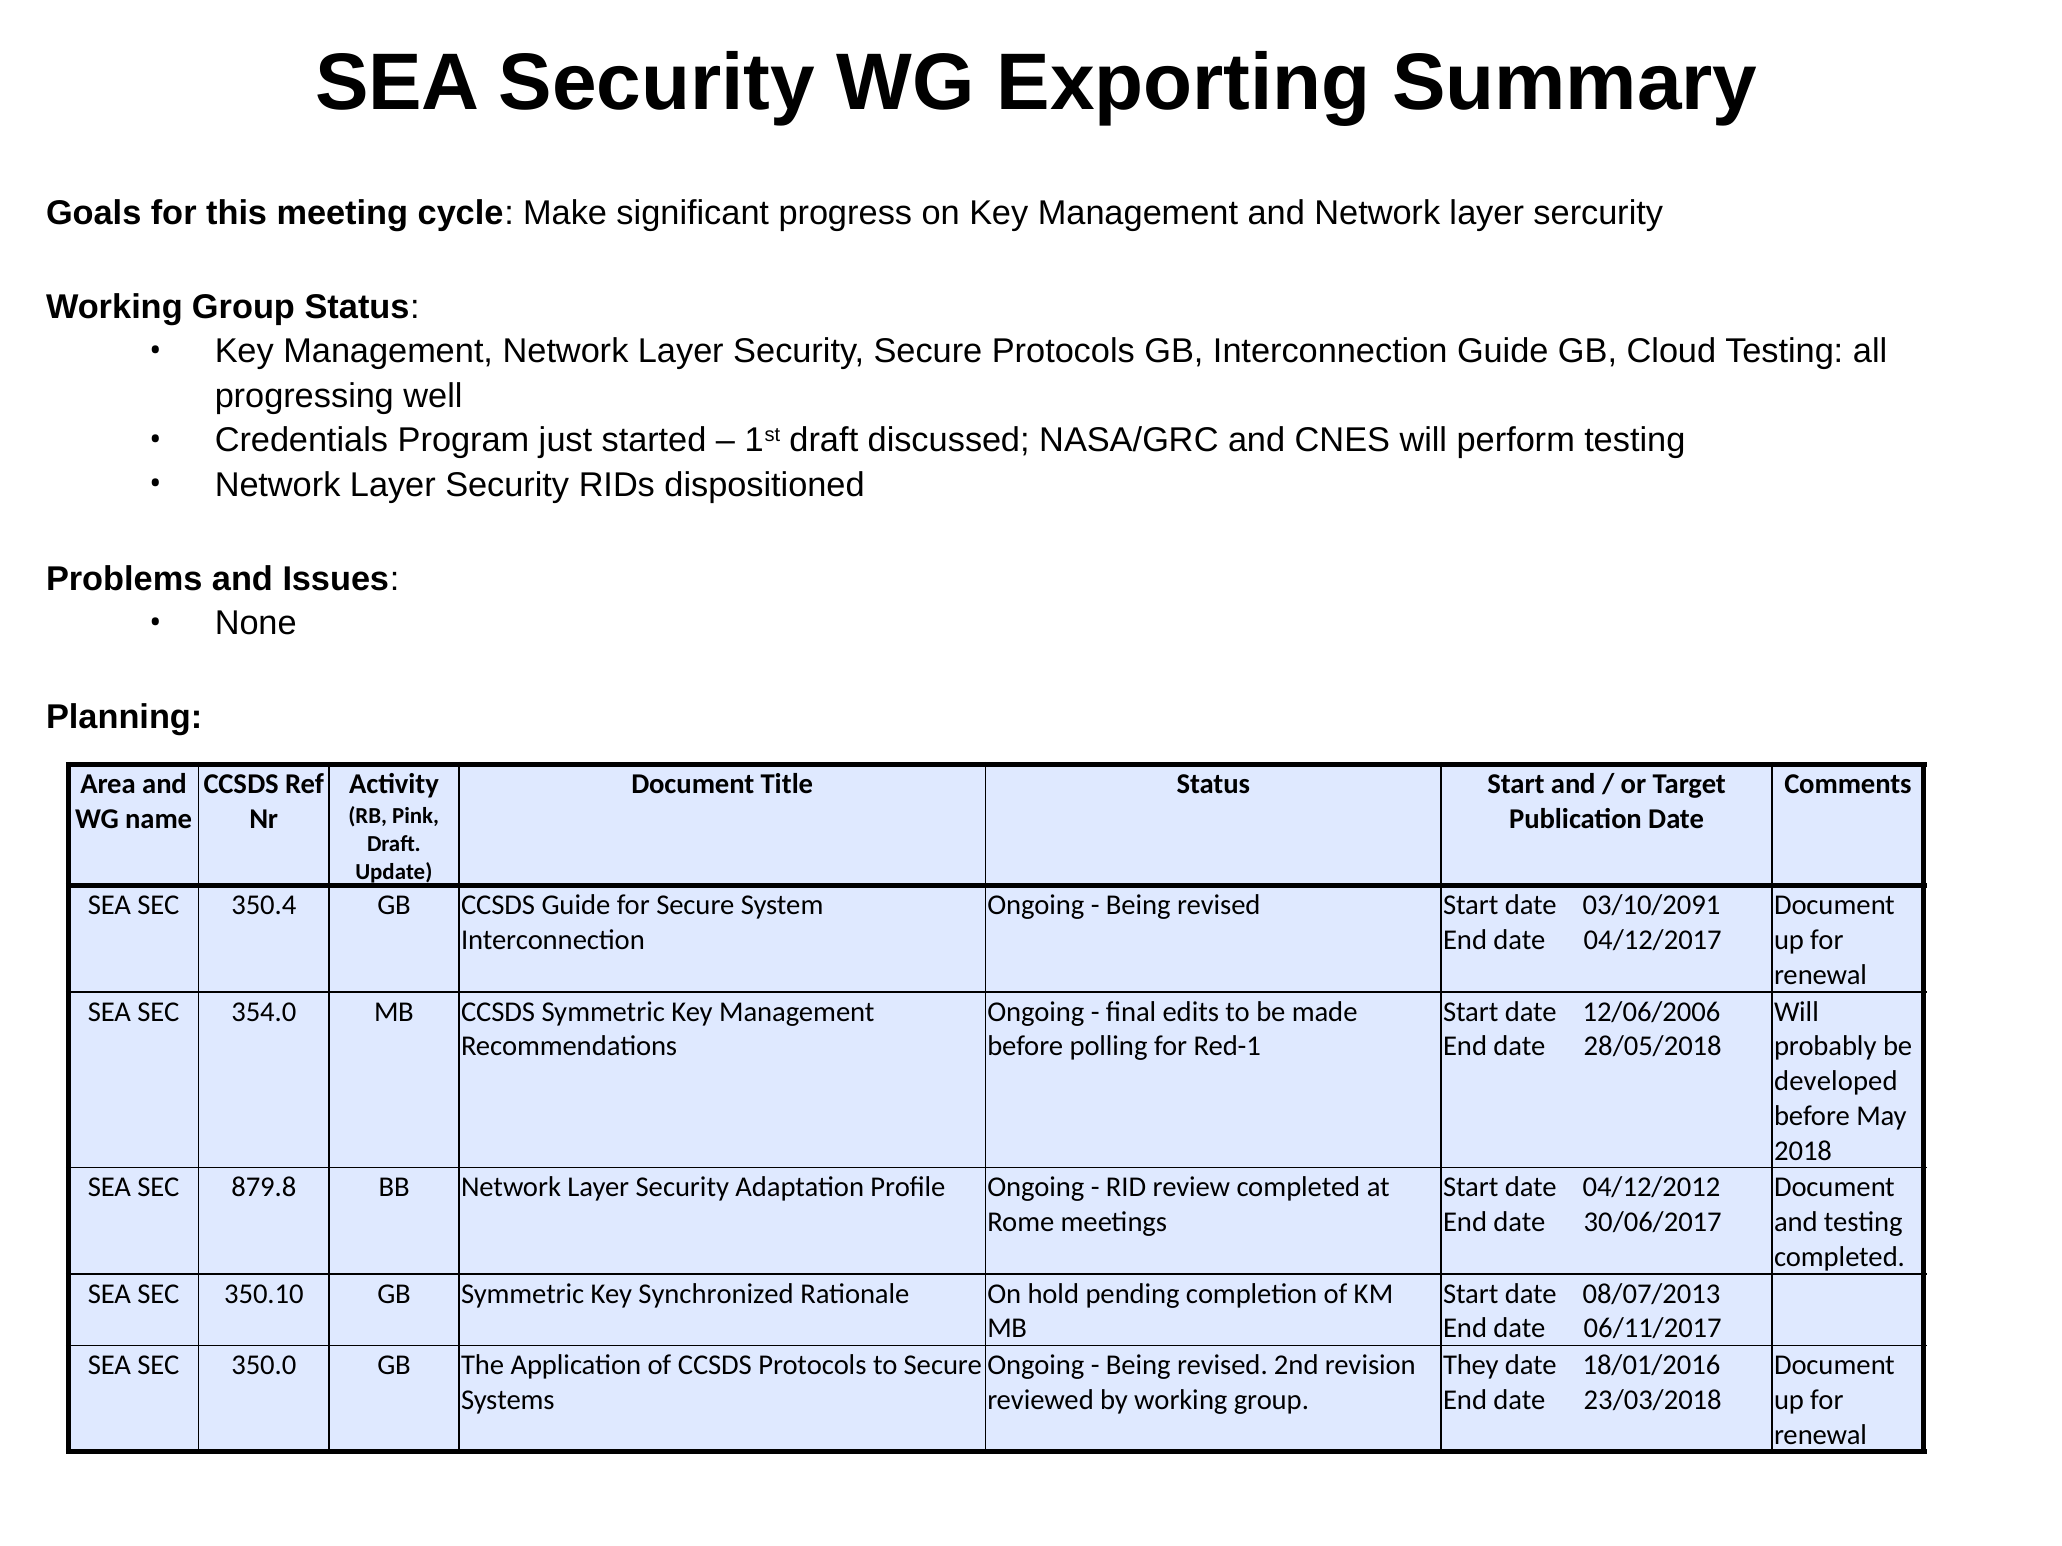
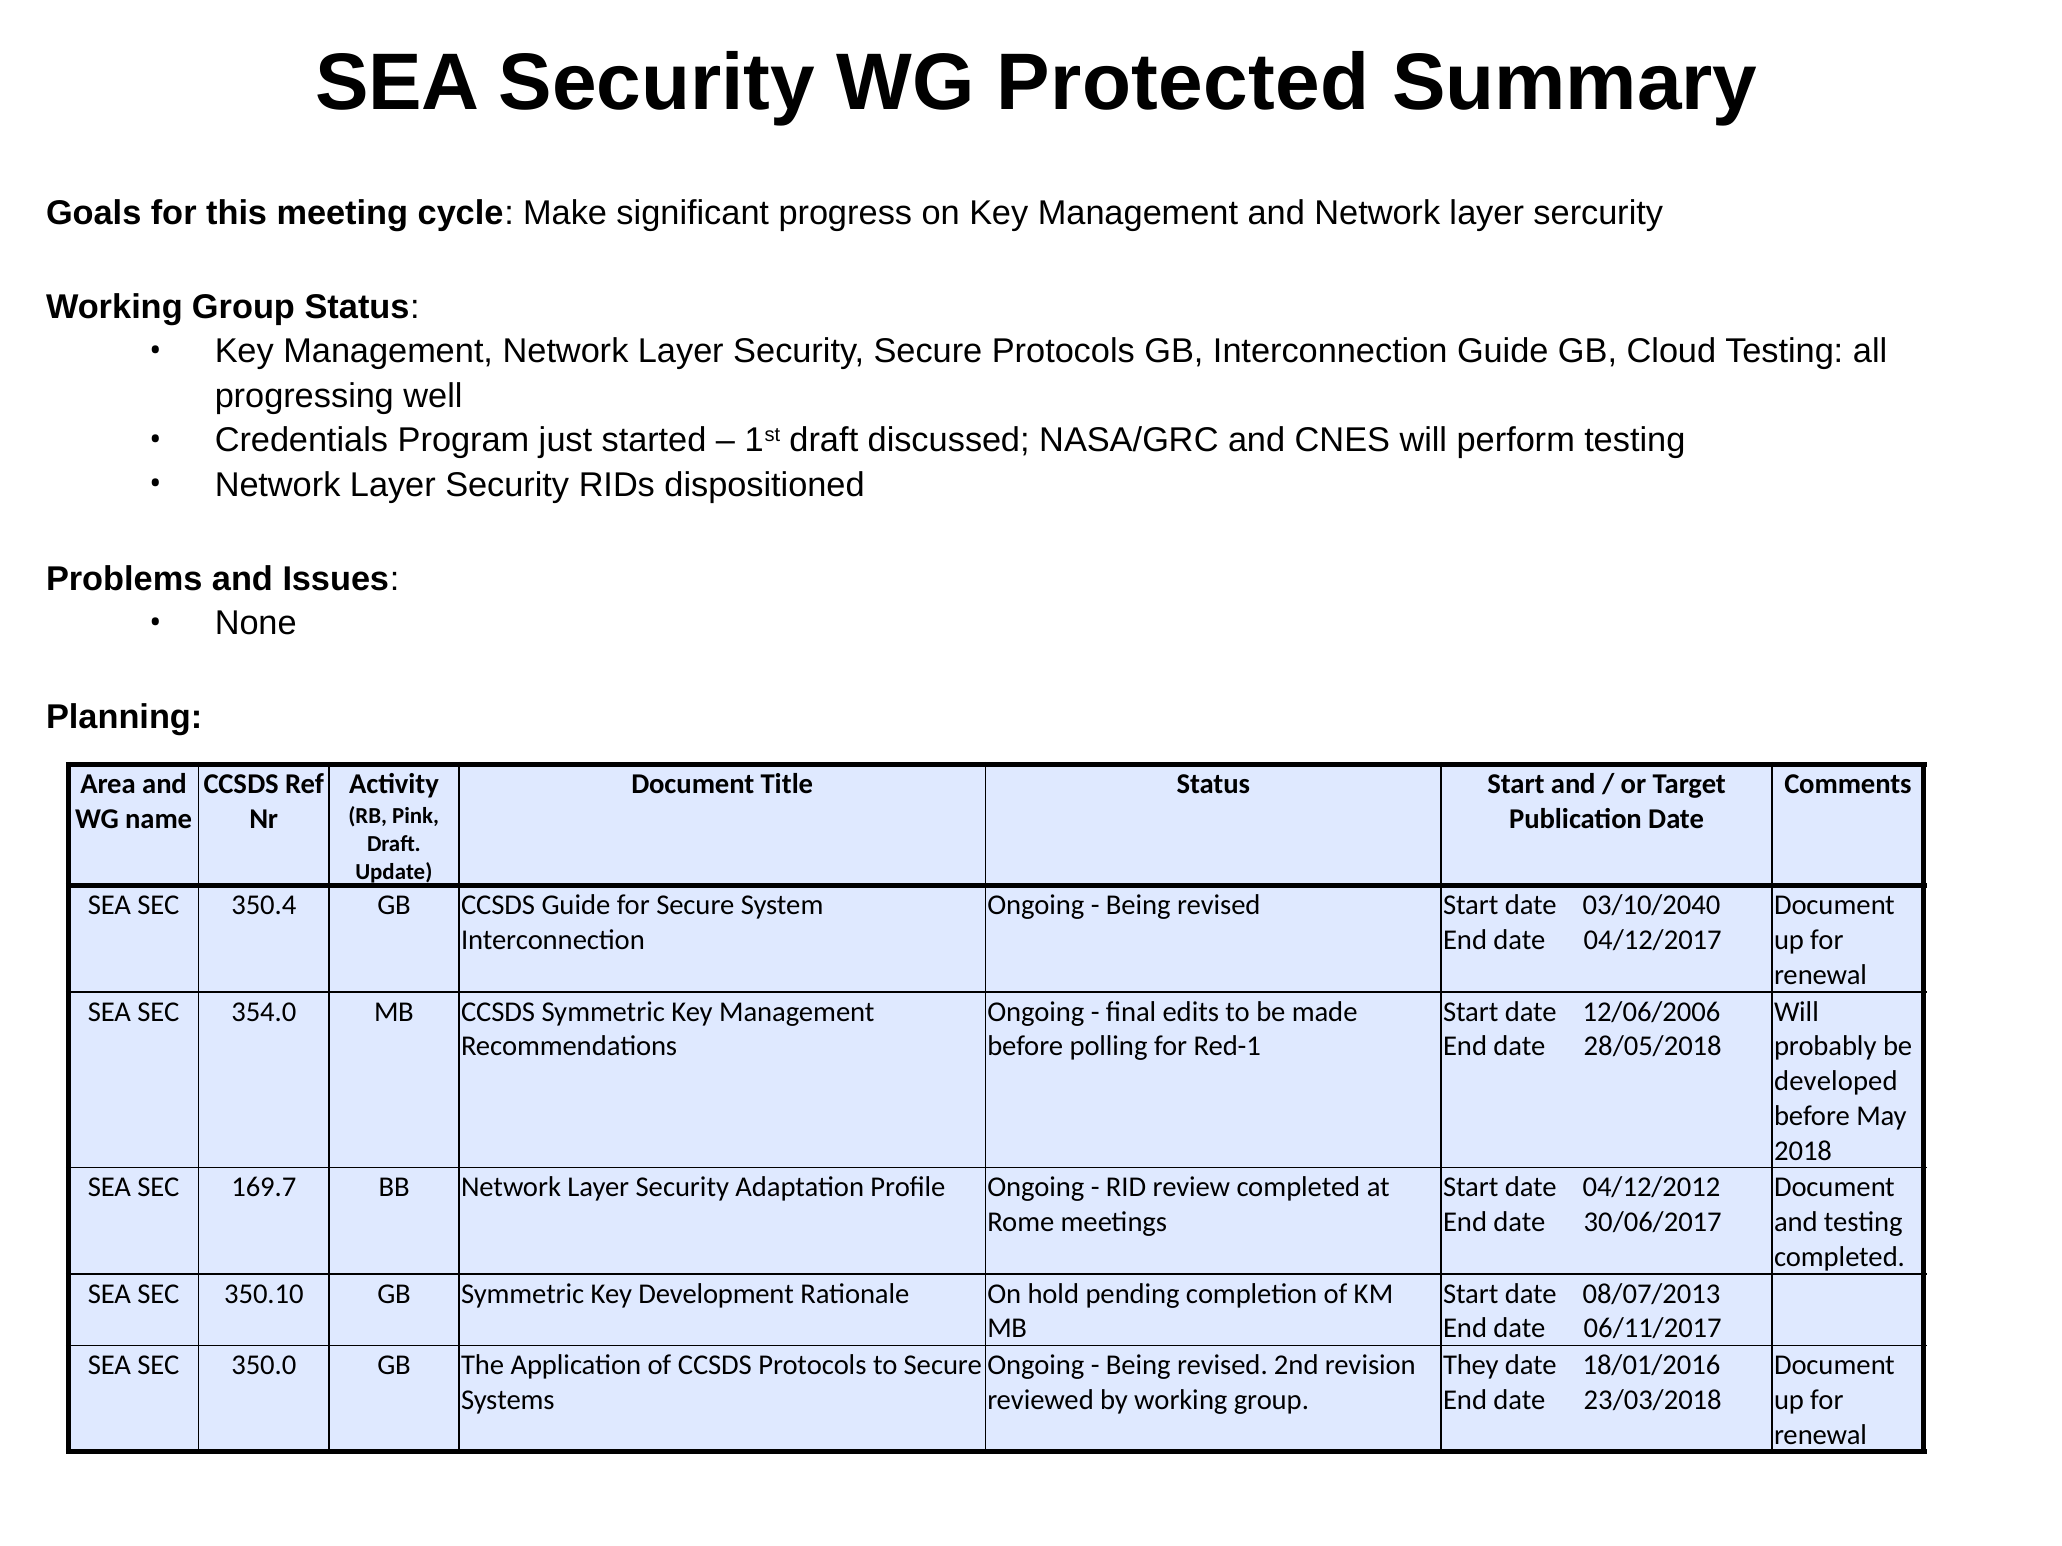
Exporting: Exporting -> Protected (1183, 83)
03/10/2091: 03/10/2091 -> 03/10/2040 (1651, 906)
879.8: 879.8 -> 169.7 (264, 1188)
Synchronized: Synchronized -> Development (716, 1294)
